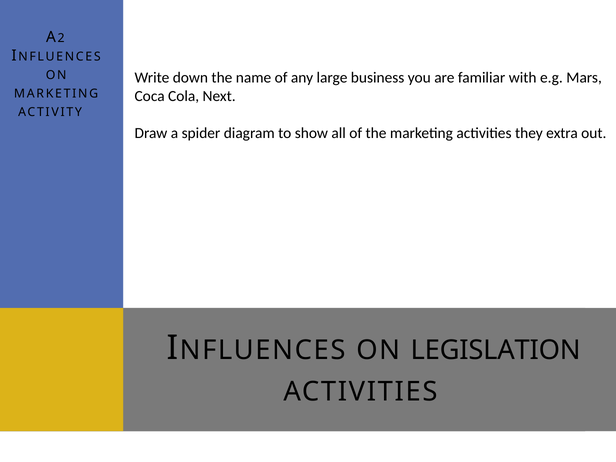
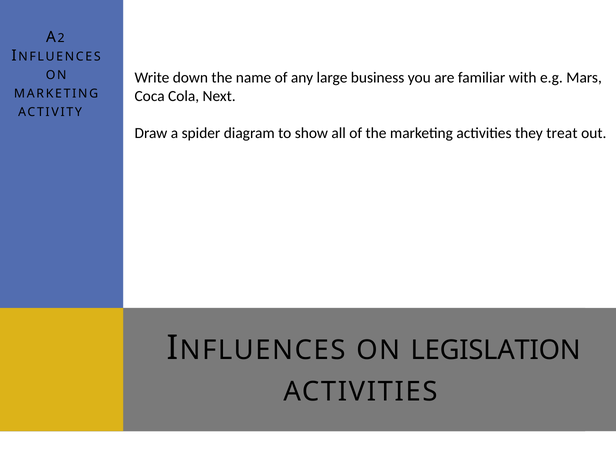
extra: extra -> treat (562, 133)
